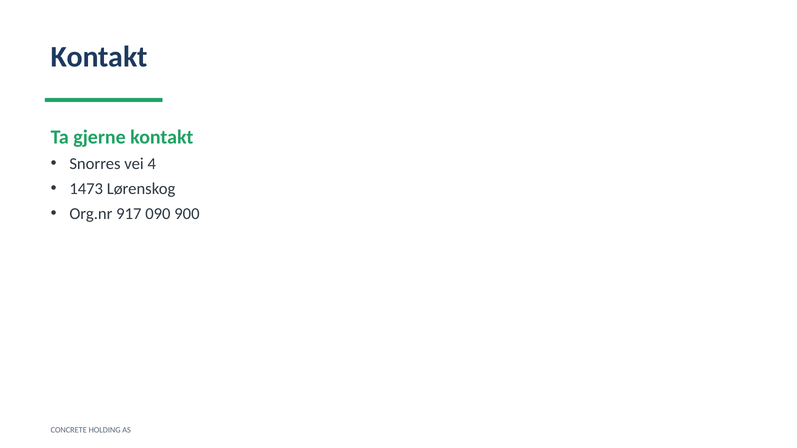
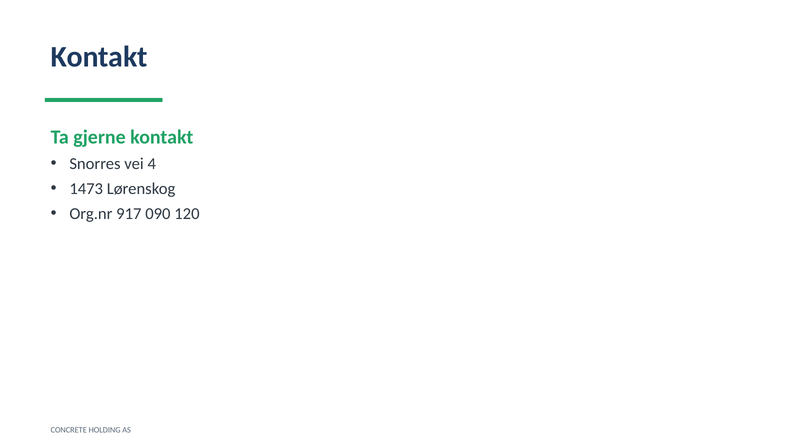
900: 900 -> 120 (187, 214)
